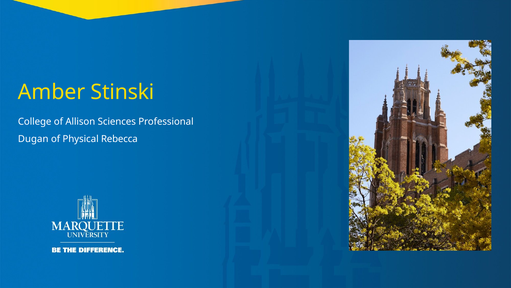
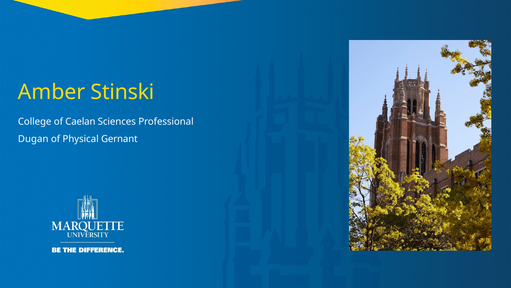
Allison: Allison -> Caelan (80, 121)
Rebecca: Rebecca -> Gernant (119, 139)
